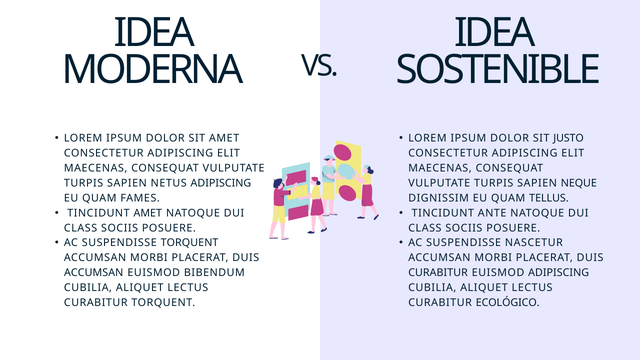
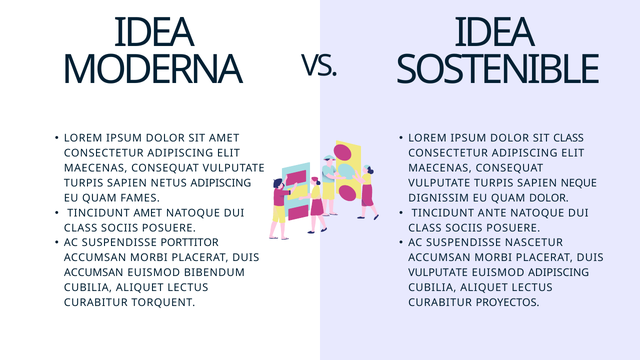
SIT JUSTO: JUSTO -> CLASS (569, 138)
QUAM TELLUS: TELLUS -> DOLOR (549, 198)
SUSPENDISSE TORQUENT: TORQUENT -> PORTTITOR (190, 243)
CURABITUR: CURABITUR -> VULPUTATE (438, 273)
ECOLÓGICO: ECOLÓGICO -> PROYECTOS (508, 303)
